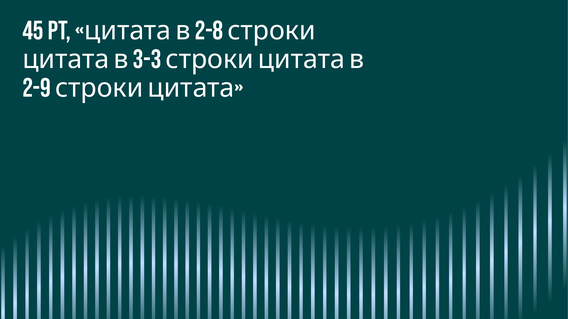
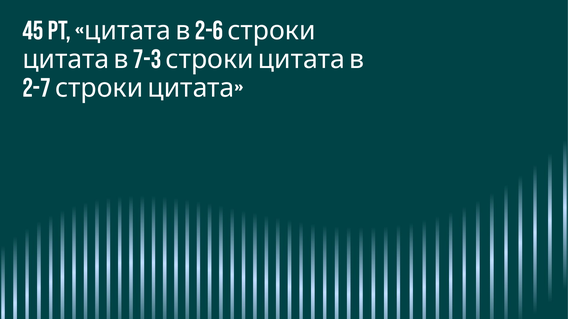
2-8: 2-8 -> 2-6 (209, 31)
3-3: 3-3 -> 7-3 (147, 59)
2-9: 2-9 -> 2-7 (37, 88)
